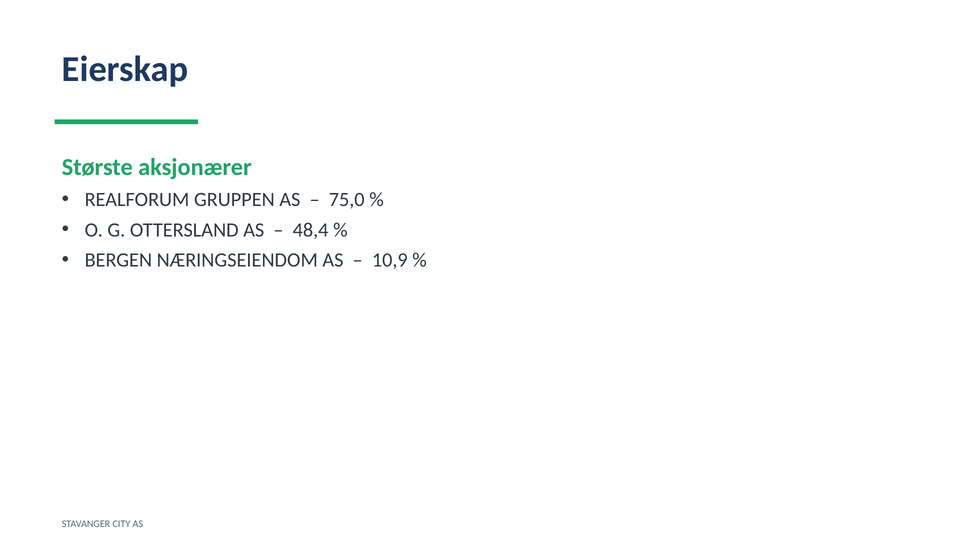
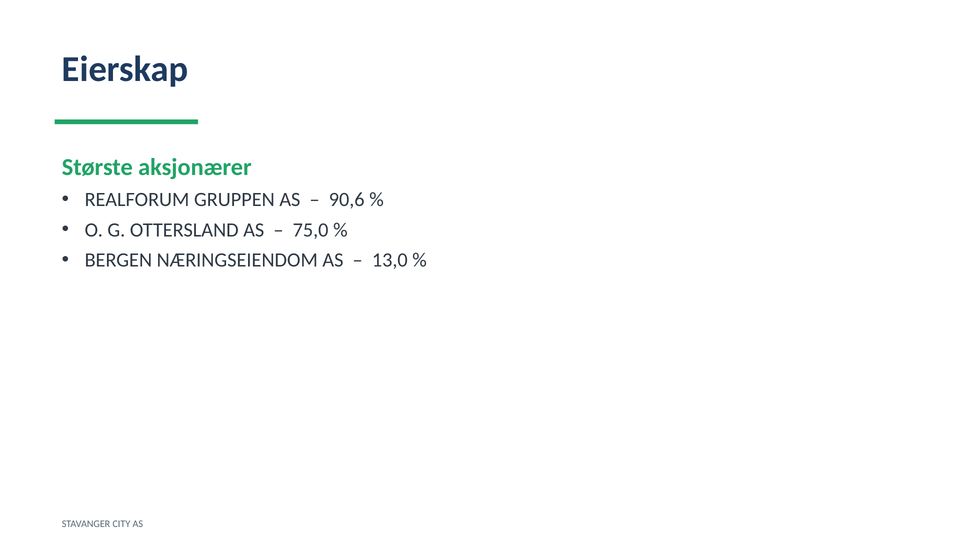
75,0: 75,0 -> 90,6 (347, 200)
48,4: 48,4 -> 75,0 (311, 230)
10,9: 10,9 -> 13,0 (390, 261)
